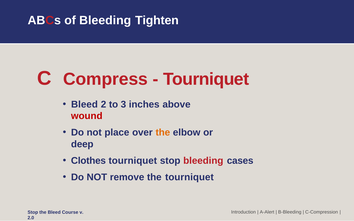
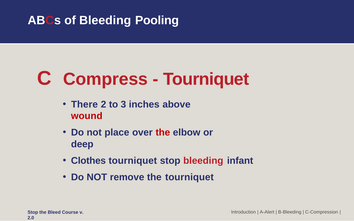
Tighten: Tighten -> Pooling (157, 21)
Bleed: Bleed -> There (84, 105)
the colour: orange -> red (163, 133)
cases: cases -> infant (240, 161)
